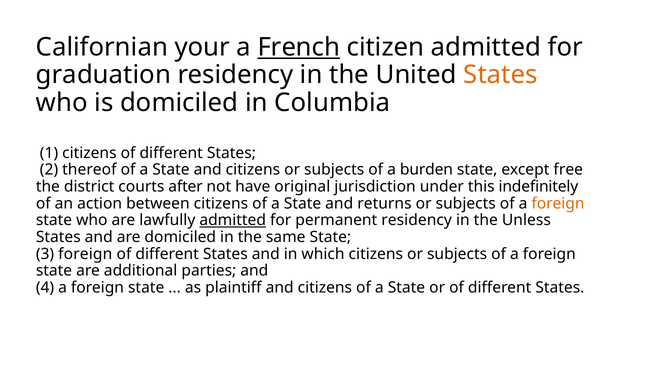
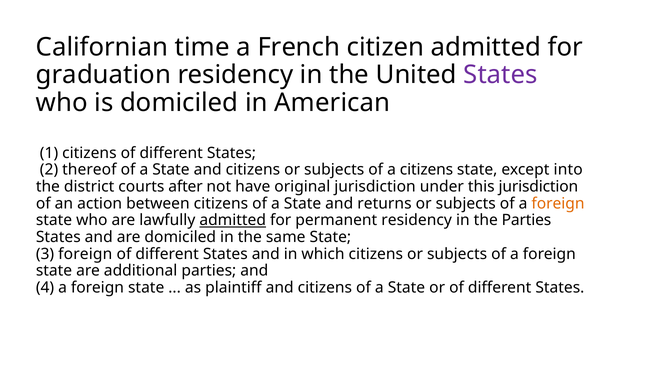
your: your -> time (202, 47)
French underline: present -> none (299, 47)
States colour: orange -> purple (501, 75)
Columbia: Columbia -> American (332, 103)
a burden: burden -> citizens (426, 170)
free: free -> into (568, 170)
this indefinitely: indefinitely -> jurisdiction (538, 187)
the Unless: Unless -> Parties (527, 220)
